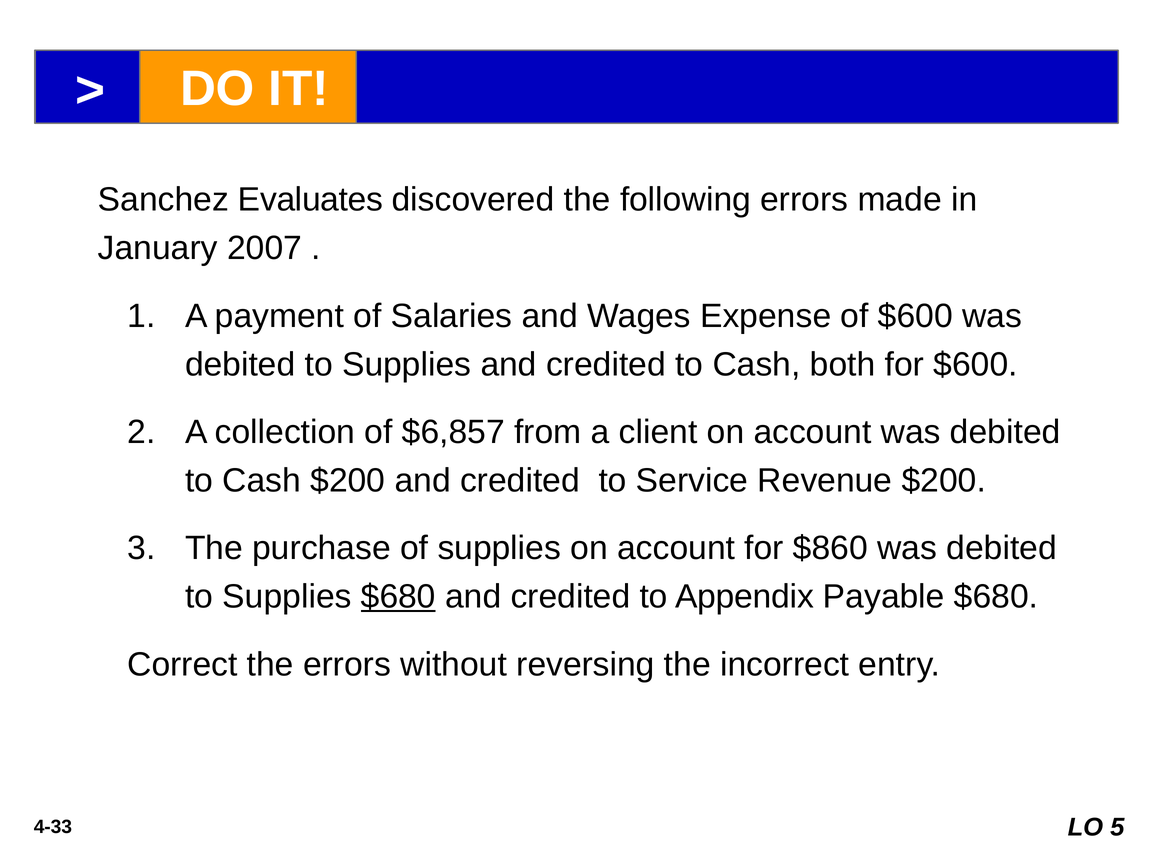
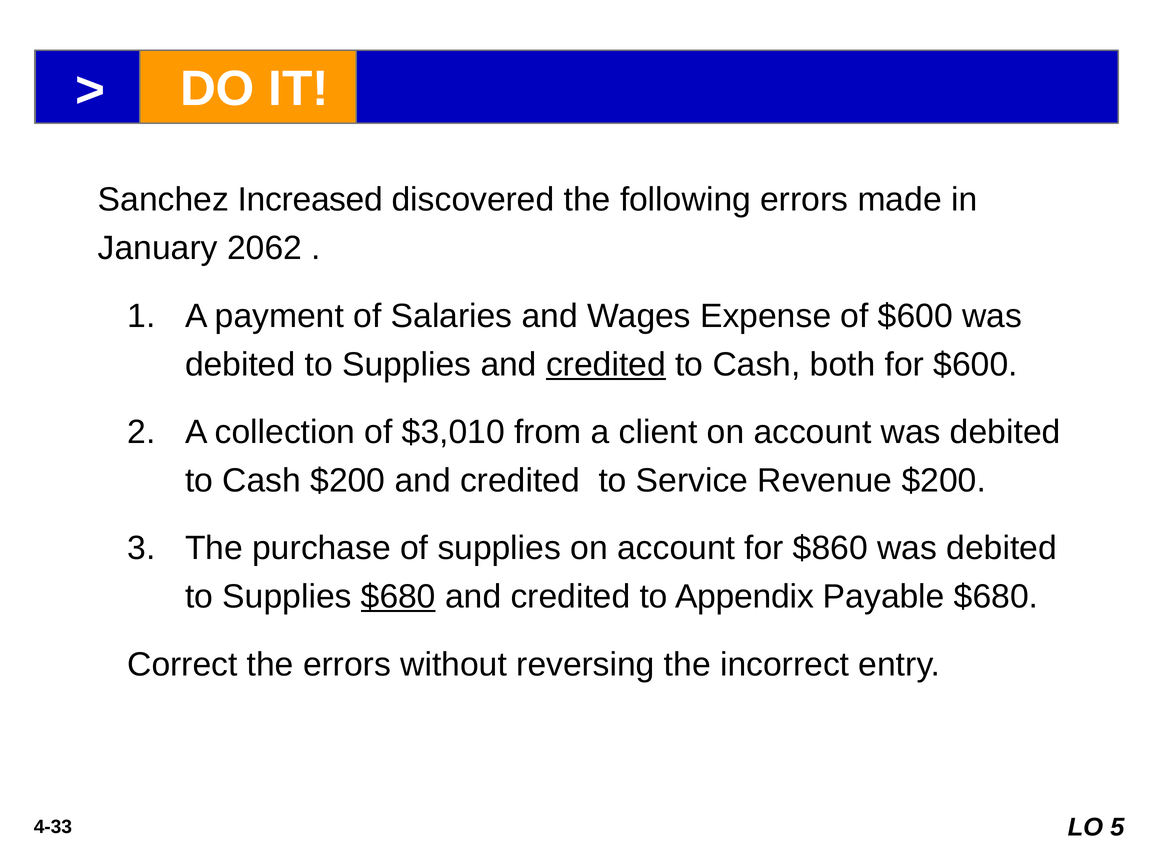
Evaluates: Evaluates -> Increased (311, 200)
2007: 2007 -> 2062 (265, 248)
credited underline: none -> present (606, 365)
$6,857: $6,857 -> $3,010 (453, 432)
